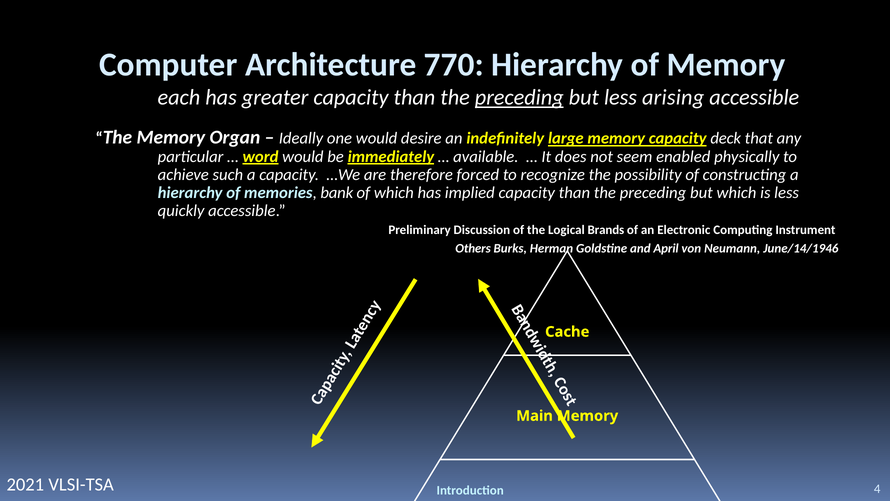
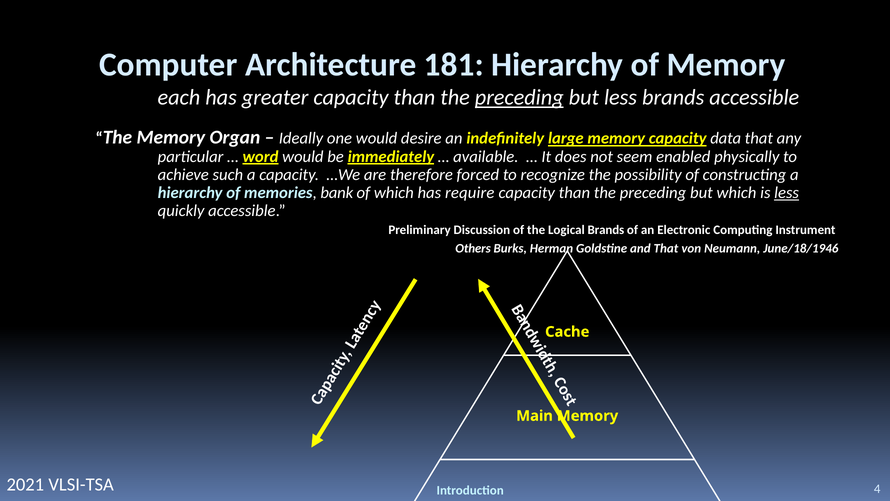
770: 770 -> 181 (454, 65)
less arising: arising -> brands (673, 98)
deck: deck -> data (726, 138)
implied: implied -> require (470, 193)
less underline: none -> present (787, 193)
and April: April -> That (666, 249)
June/14/1946: June/14/1946 -> June/18/1946 (801, 249)
